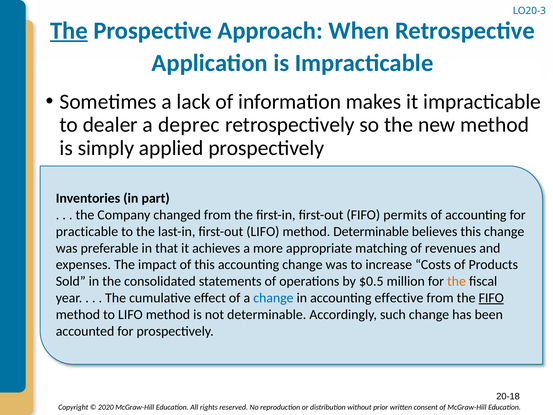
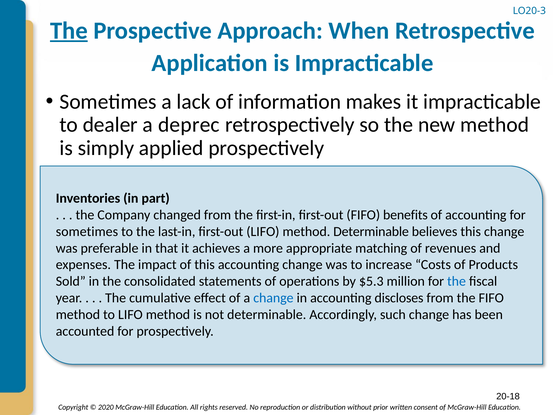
permits: permits -> benefits (405, 215)
practicable: practicable -> sometimes (87, 231)
$0.5: $0.5 -> $5.3 (371, 281)
the colour: orange -> blue (456, 281)
effective: effective -> discloses (399, 298)
FIFO underline: present -> none (491, 298)
